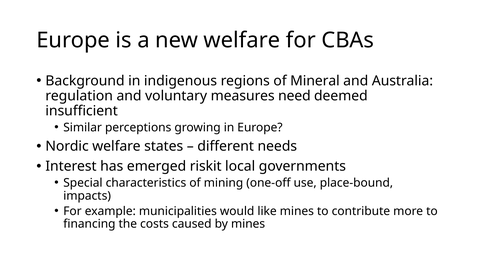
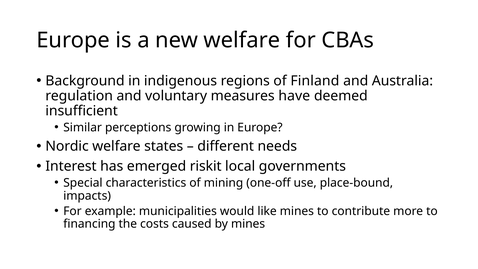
Mineral: Mineral -> Finland (315, 81)
need: need -> have (294, 96)
